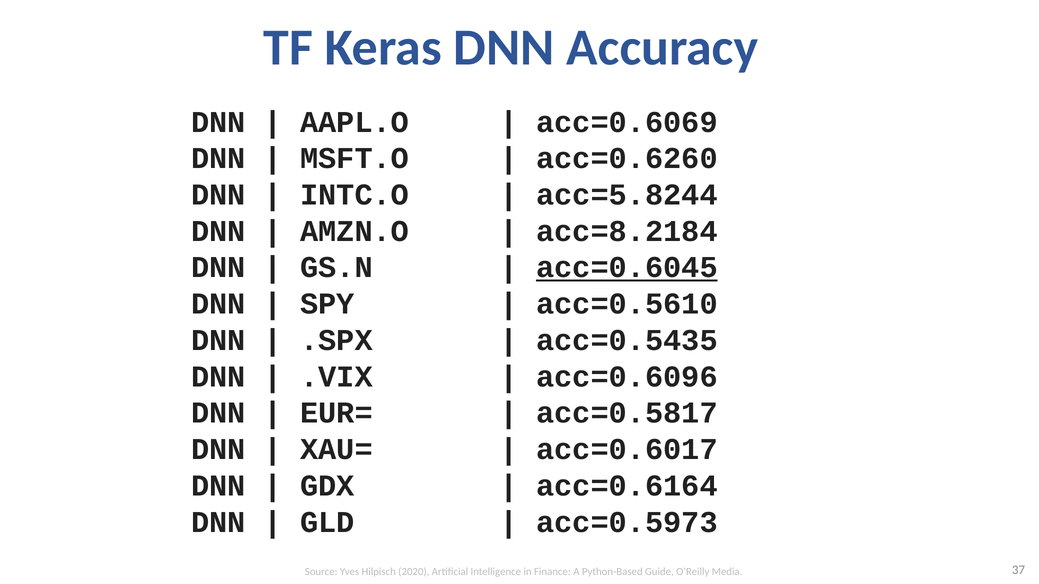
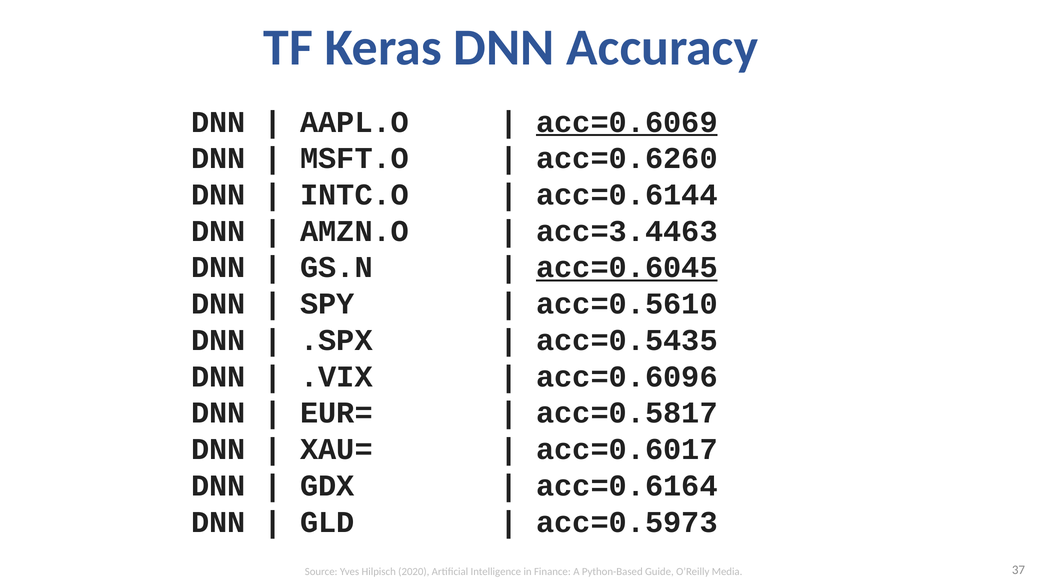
acc=0.6069 underline: none -> present (627, 122)
acc=5.8244: acc=5.8244 -> acc=0.6144 (627, 195)
acc=8.2184: acc=8.2184 -> acc=3.4463 (627, 231)
